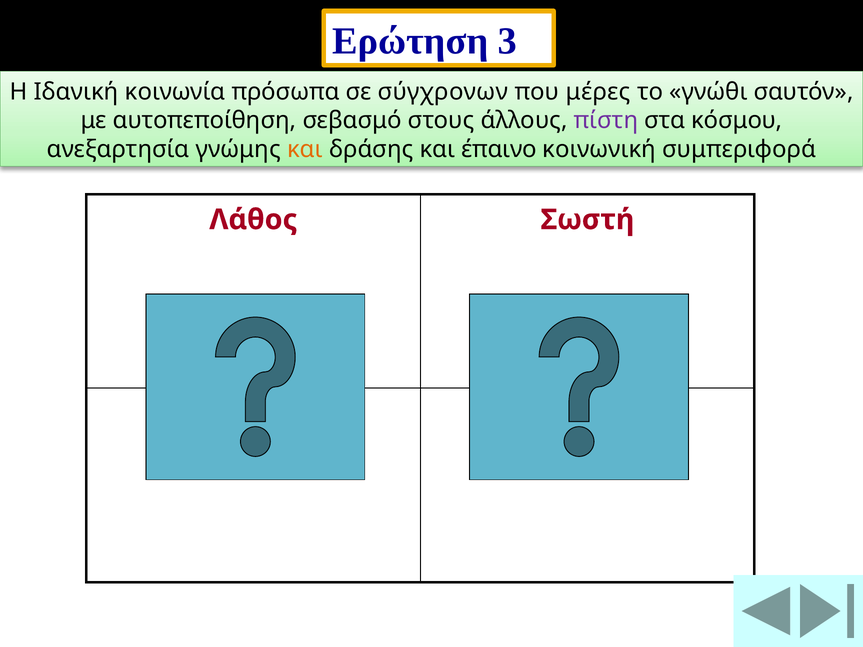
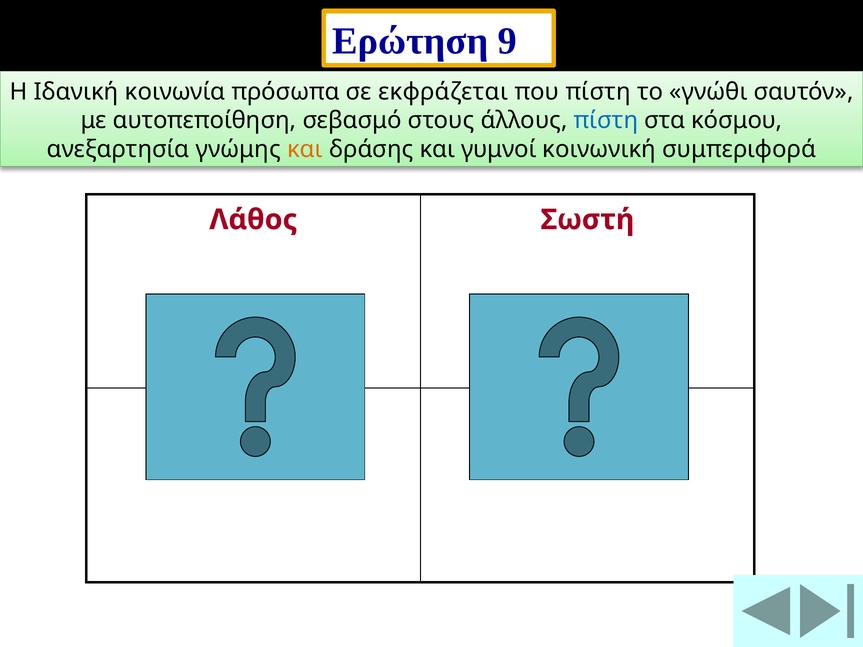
3: 3 -> 9 (507, 41)
σύγχρονων: σύγχρονων -> εκφράζεται (443, 92)
που μέρες: μέρες -> πίστη (598, 92)
πίστη colour: purple -> blue (606, 121)
έπαινο: έπαινο -> γυμνοί (499, 149)
